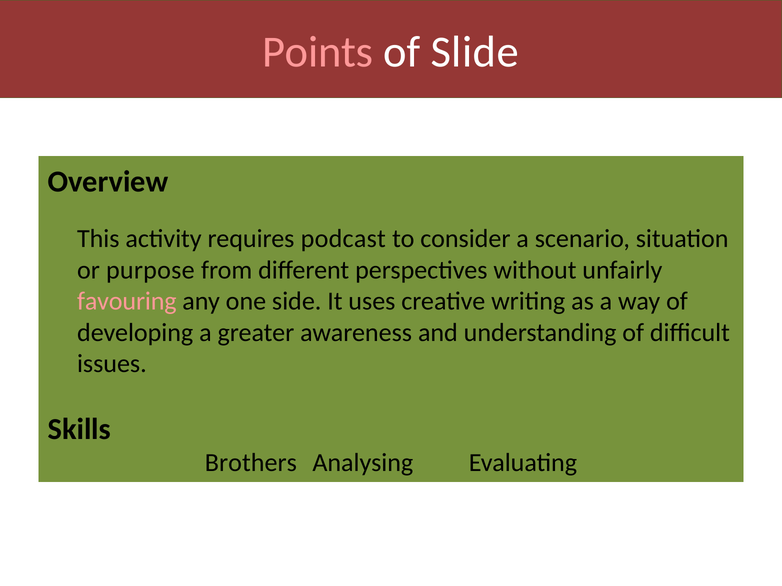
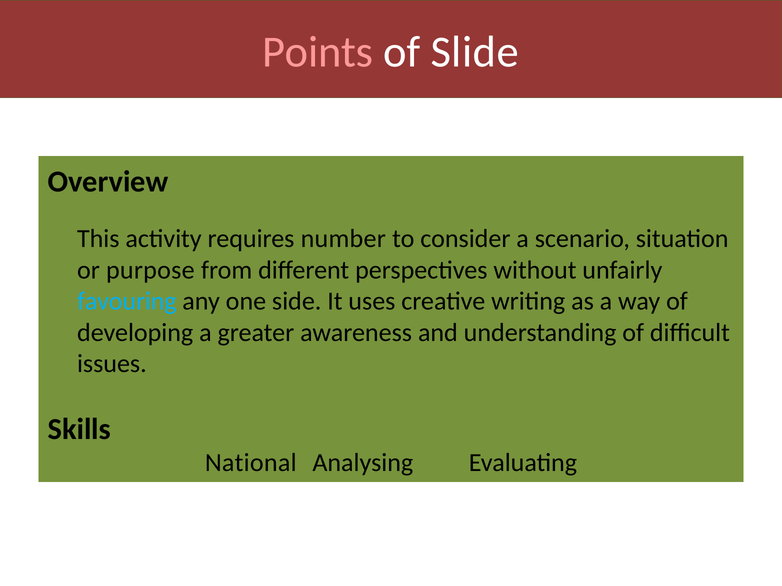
podcast: podcast -> number (343, 239)
favouring colour: pink -> light blue (127, 302)
Brothers: Brothers -> National (251, 463)
